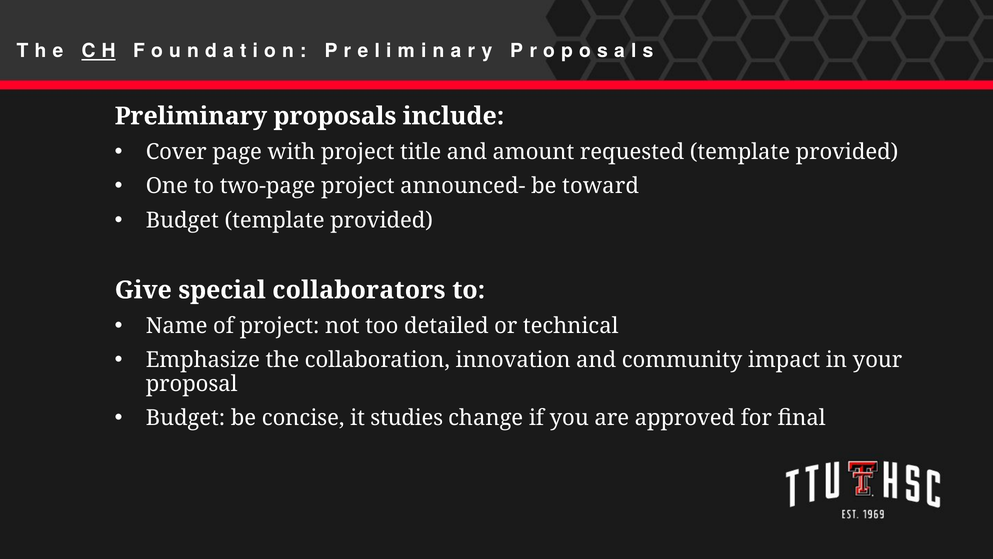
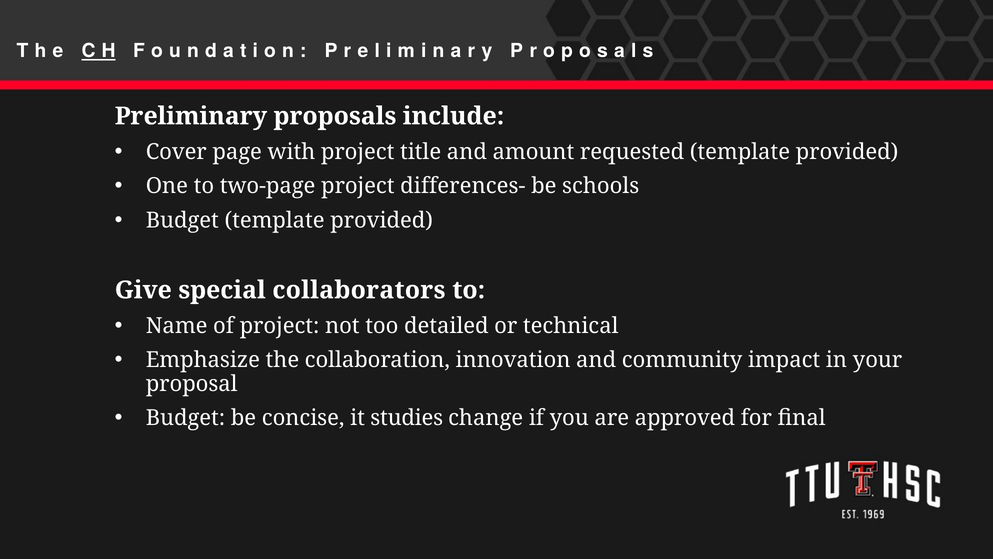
announced-: announced- -> differences- (463, 186)
toward: toward -> schools (601, 186)
